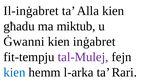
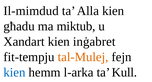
Il-inġabret: Il-inġabret -> Il-mimdud (31, 11)
Ġwanni: Ġwanni -> Xandart (24, 41)
tal-Mulej colour: purple -> orange (83, 57)
Rari: Rari -> Kull (124, 72)
